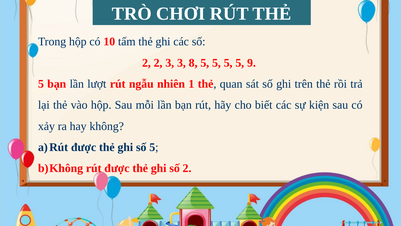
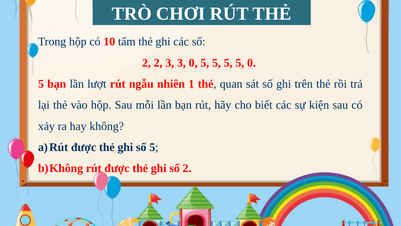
3 8: 8 -> 0 (193, 63)
5 9: 9 -> 0 (251, 63)
